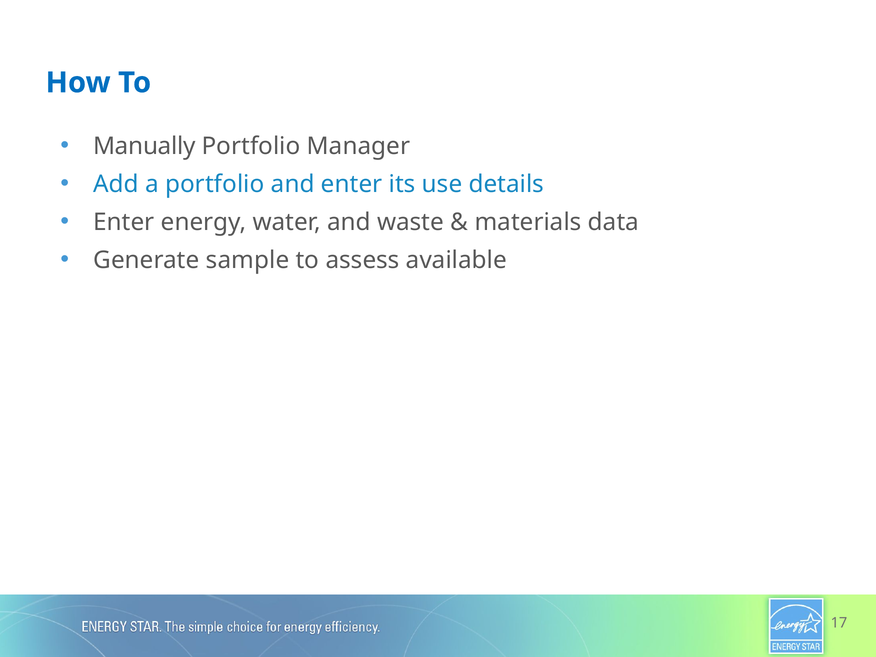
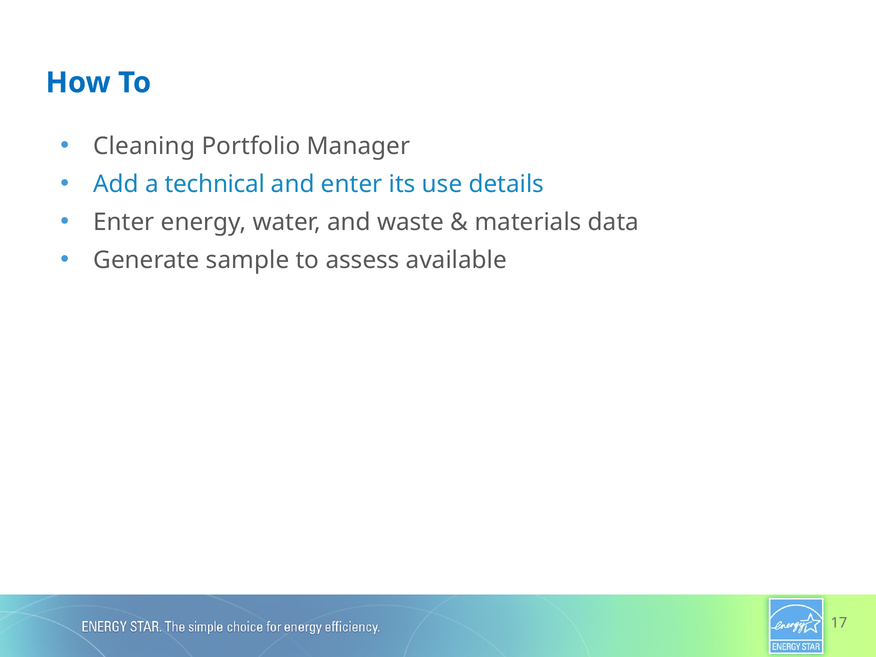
Manually: Manually -> Cleaning (144, 146)
a portfolio: portfolio -> technical (215, 184)
